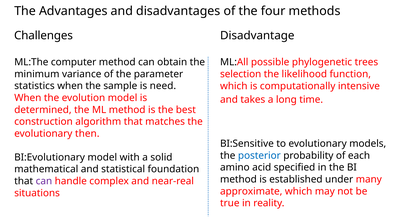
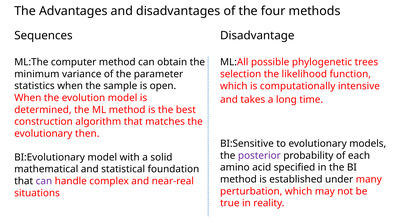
Challenges: Challenges -> Sequences (43, 36)
need: need -> open (163, 86)
posterior colour: blue -> purple (259, 156)
approximate: approximate -> perturbation (251, 192)
